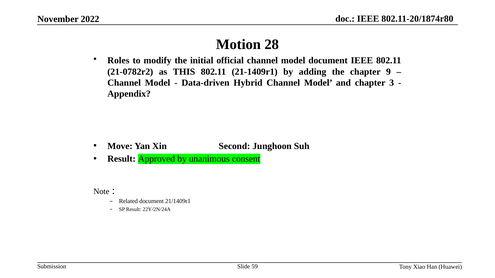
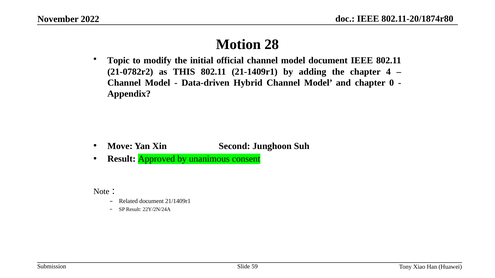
Roles: Roles -> Topic (118, 61)
9: 9 -> 4 (388, 72)
3: 3 -> 0 (392, 83)
